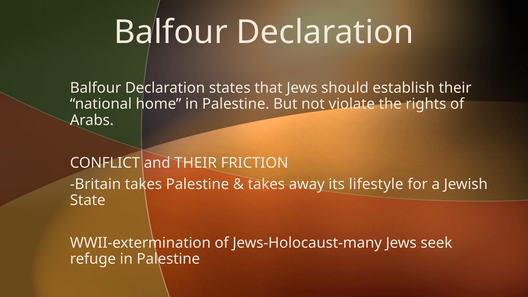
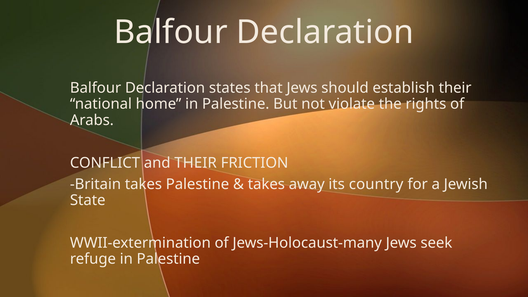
lifestyle: lifestyle -> country (376, 184)
